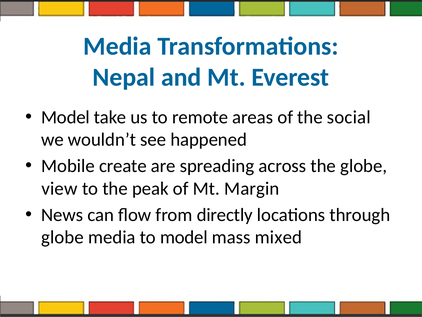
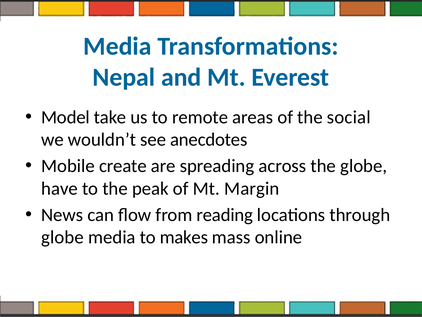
happened: happened -> anecdotes (209, 139)
view: view -> have (59, 188)
directly: directly -> reading (225, 215)
to model: model -> makes (184, 237)
mixed: mixed -> online (279, 237)
